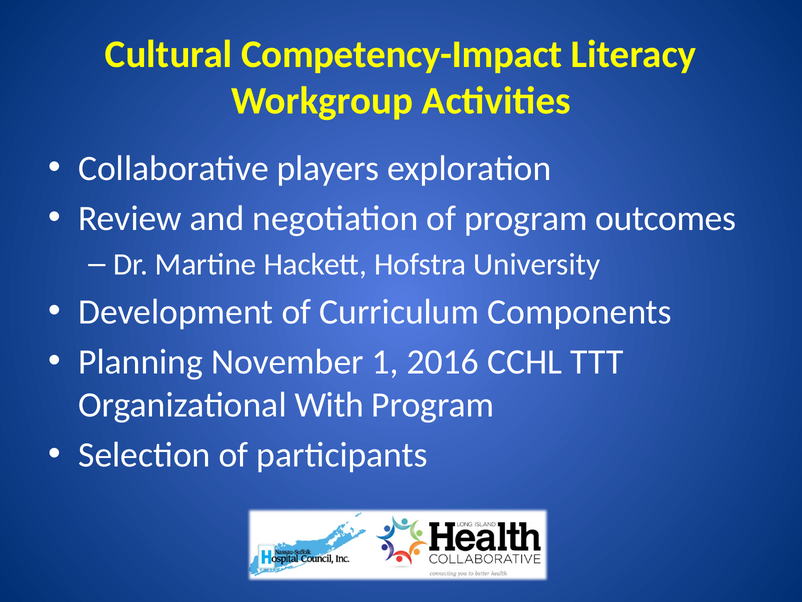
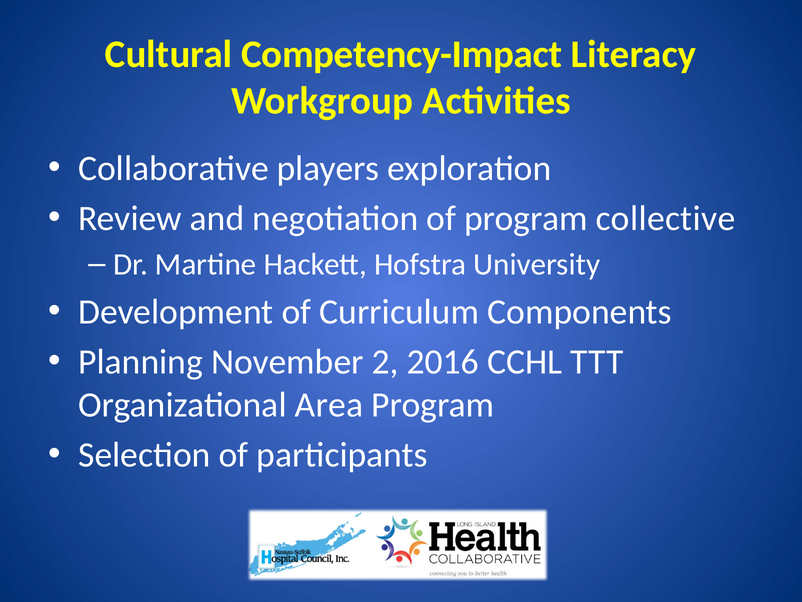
outcomes: outcomes -> collective (665, 218)
1: 1 -> 2 (385, 362)
With: With -> Area (329, 404)
